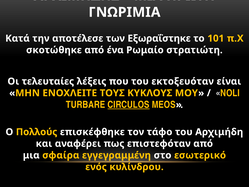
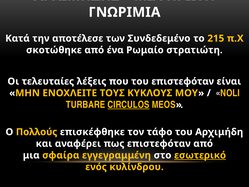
Εξωραΐστηκε: Εξωραΐστηκε -> Συνδεδεμένο (159, 38)
101: 101 -> 215 (216, 38)
του εκτοξευόταν: εκτοξευόταν -> επιστεφόταν (183, 81)
εσωτερικό underline: none -> present (200, 155)
